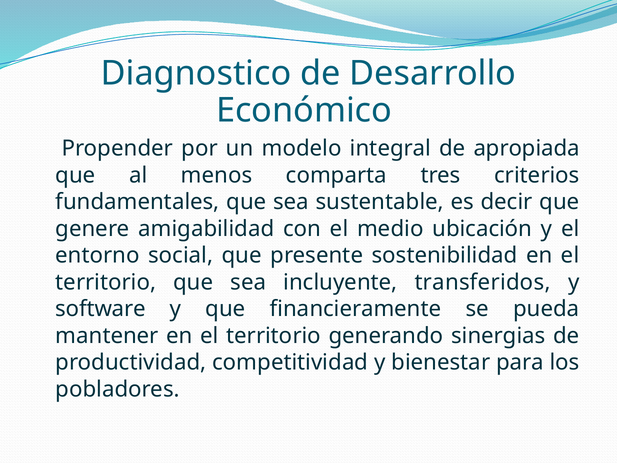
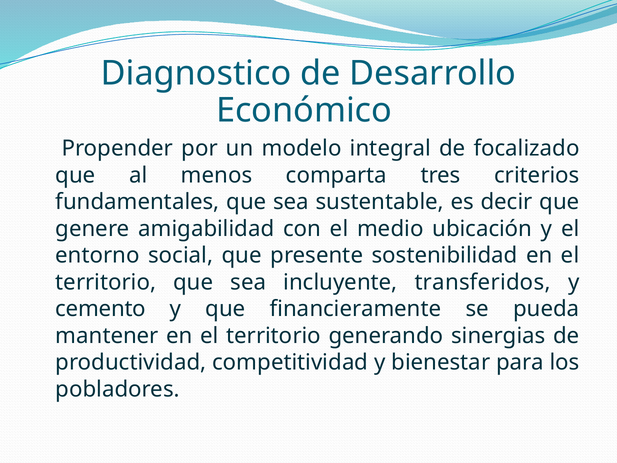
apropiada: apropiada -> focalizado (527, 149)
software: software -> cemento (101, 309)
